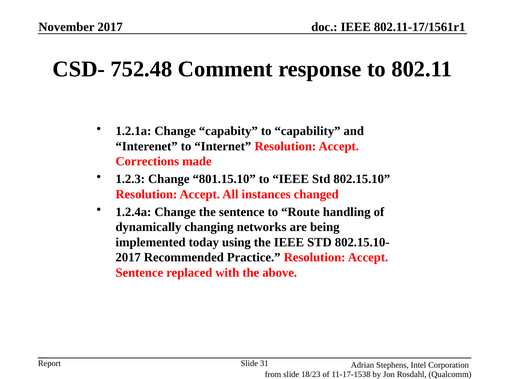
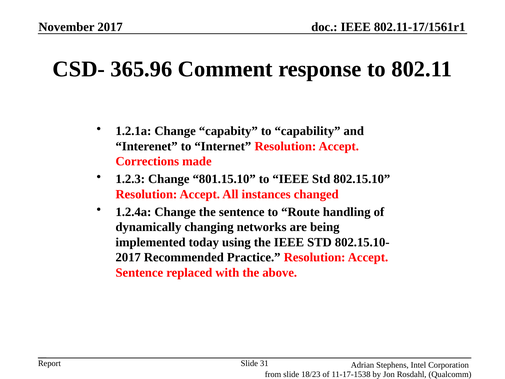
752.48: 752.48 -> 365.96 (141, 69)
